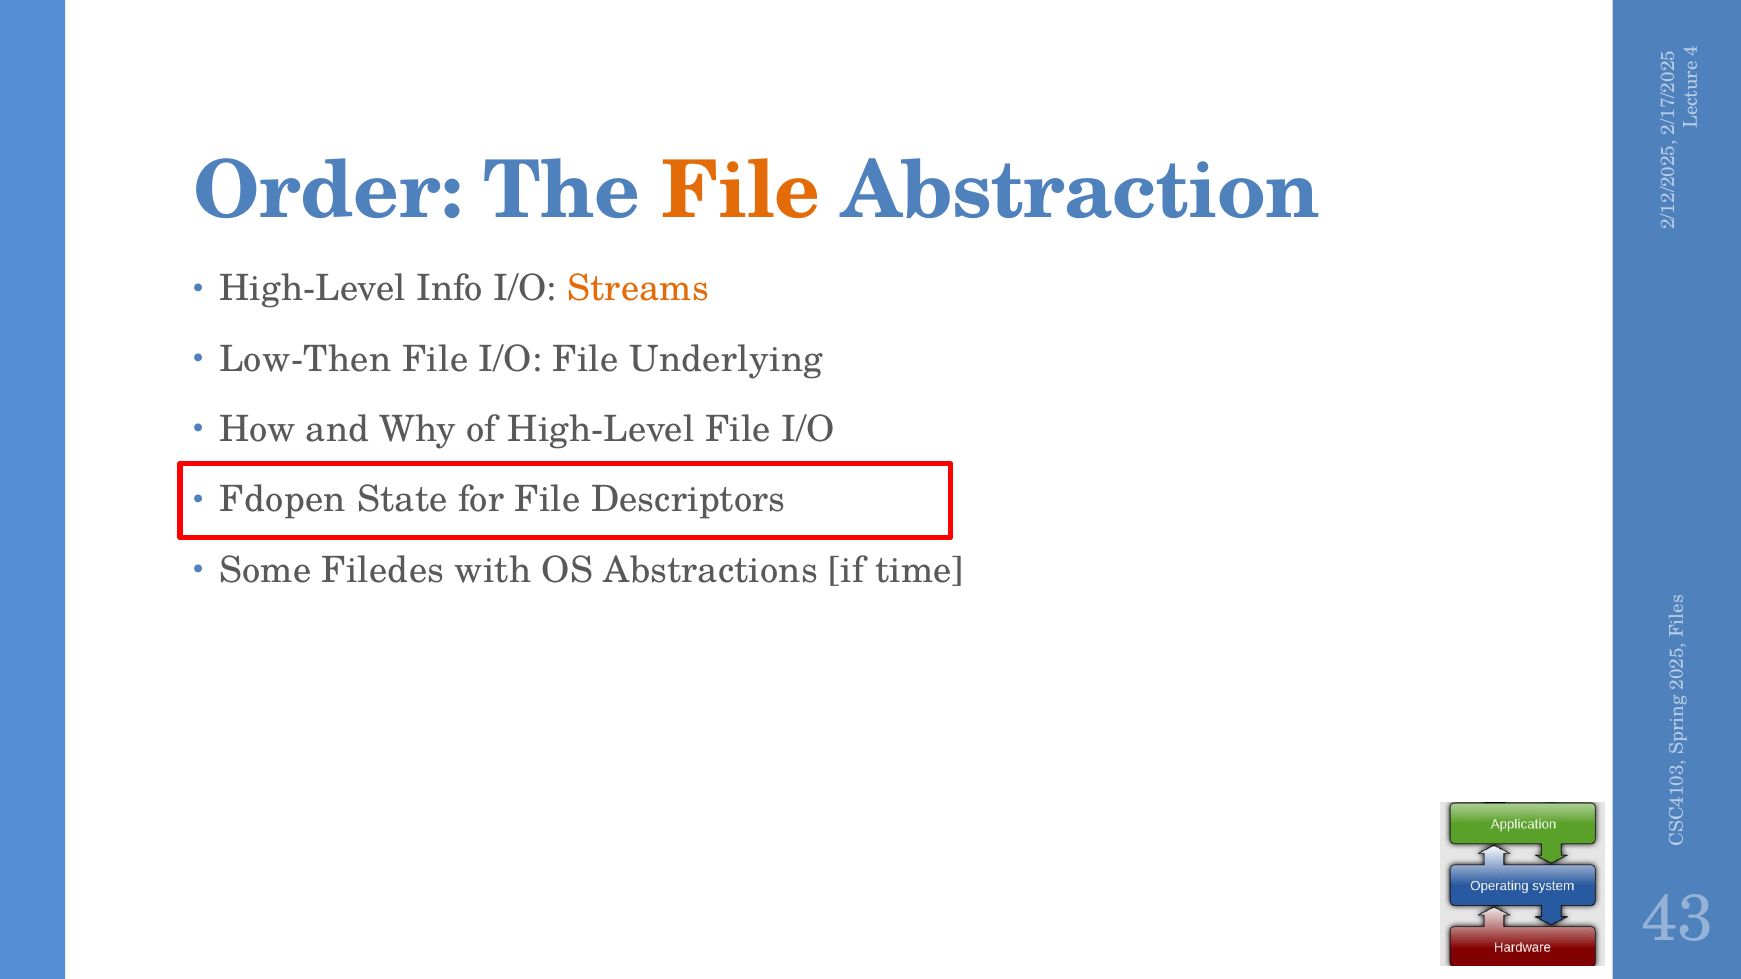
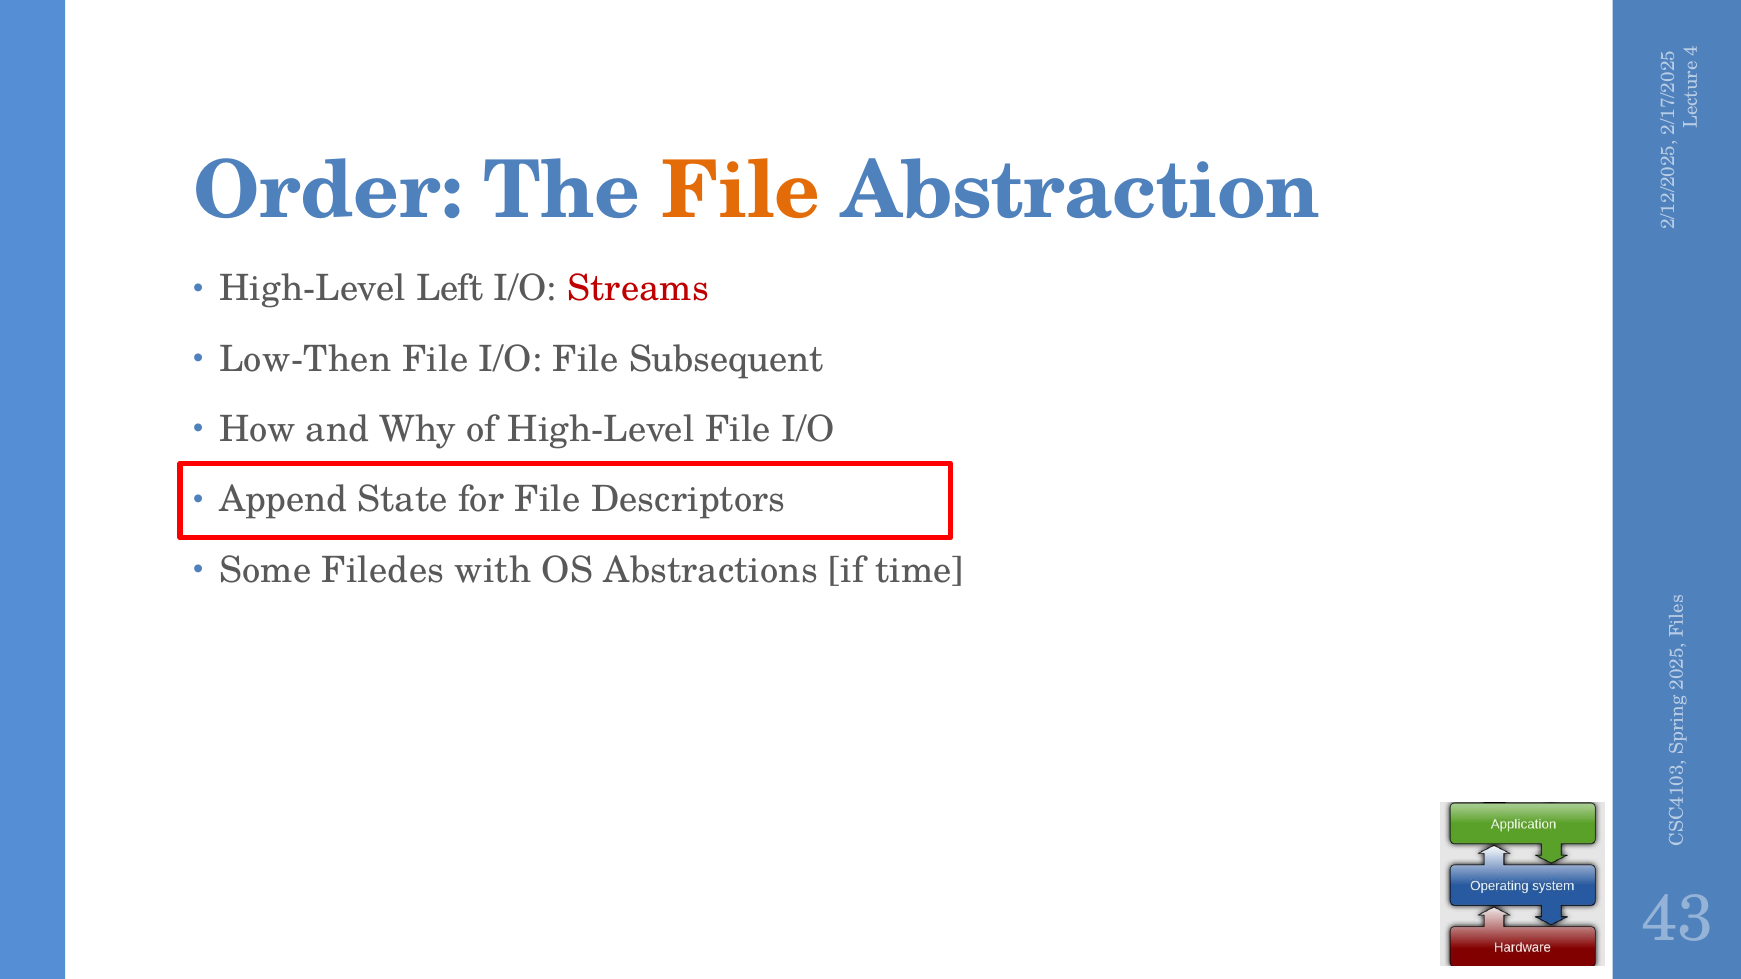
Info: Info -> Left (450, 289)
Streams colour: orange -> red (638, 289)
Underlying: Underlying -> Subsequent (726, 359)
Fdopen: Fdopen -> Append (283, 500)
